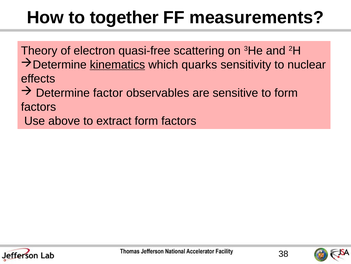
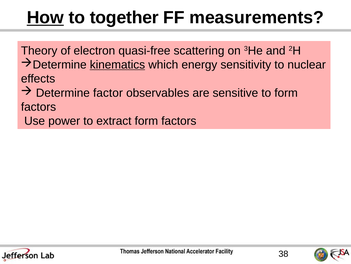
How underline: none -> present (45, 18)
quarks: quarks -> energy (199, 65)
above: above -> power (64, 121)
